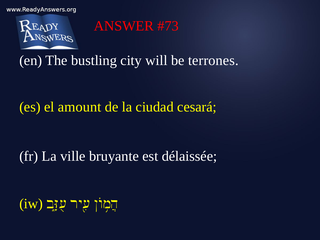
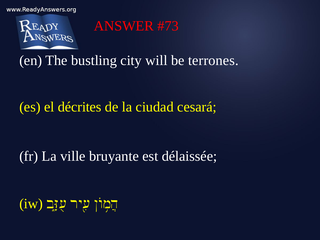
amount: amount -> décrites (80, 107)
